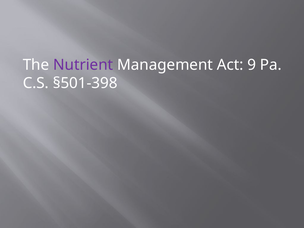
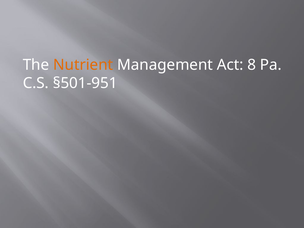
Nutrient colour: purple -> orange (83, 65)
9: 9 -> 8 (252, 65)
§501-398: §501-398 -> §501-951 (85, 83)
